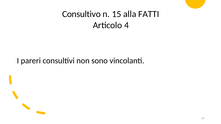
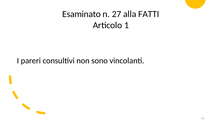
Consultivo: Consultivo -> Esaminato (81, 14)
15: 15 -> 27 (117, 14)
4: 4 -> 1 (127, 25)
